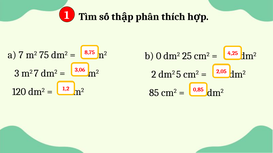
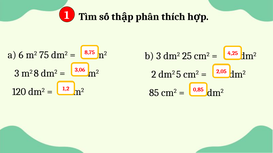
a 7: 7 -> 6 (21, 55)
b 0: 0 -> 3 (159, 56)
m2 7: 7 -> 8 (36, 74)
